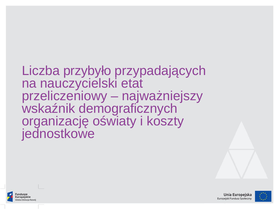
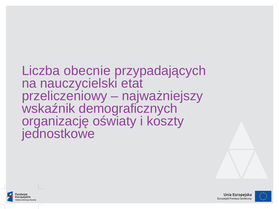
przybyło: przybyło -> obecnie (87, 71)
